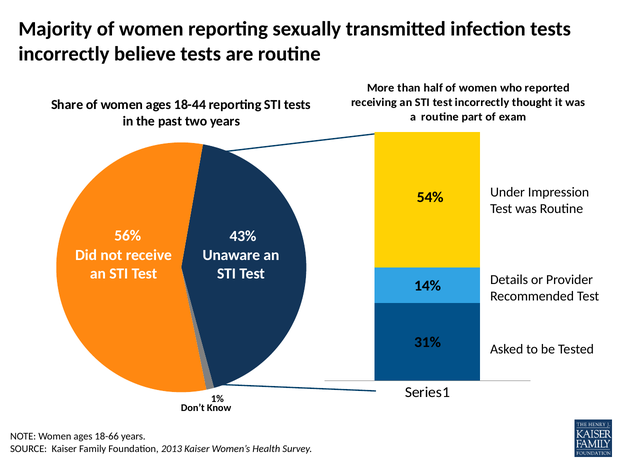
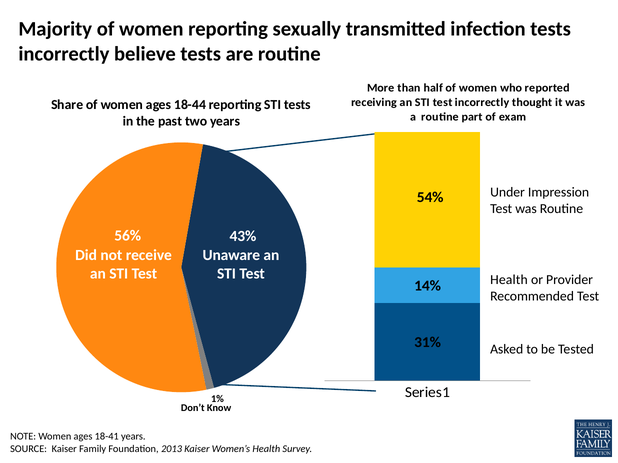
Details: Details -> Health (509, 280)
18-66: 18-66 -> 18-41 (107, 437)
